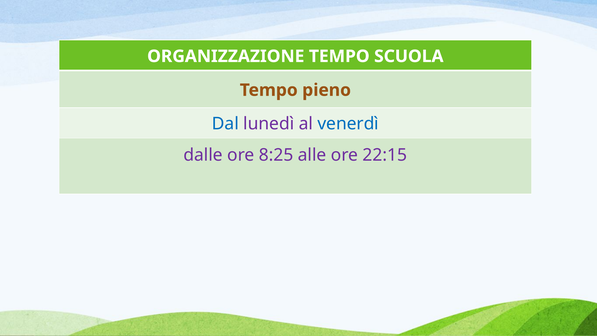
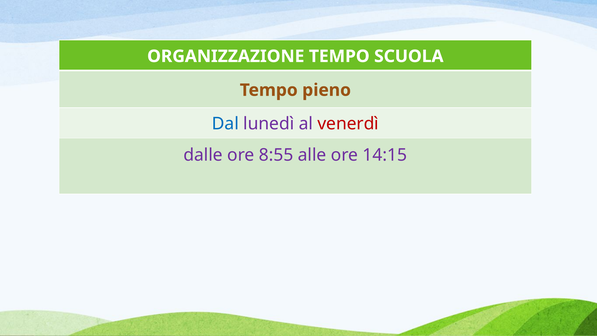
venerdì colour: blue -> red (348, 124)
8:25: 8:25 -> 8:55 (276, 155)
22:15: 22:15 -> 14:15 (385, 155)
